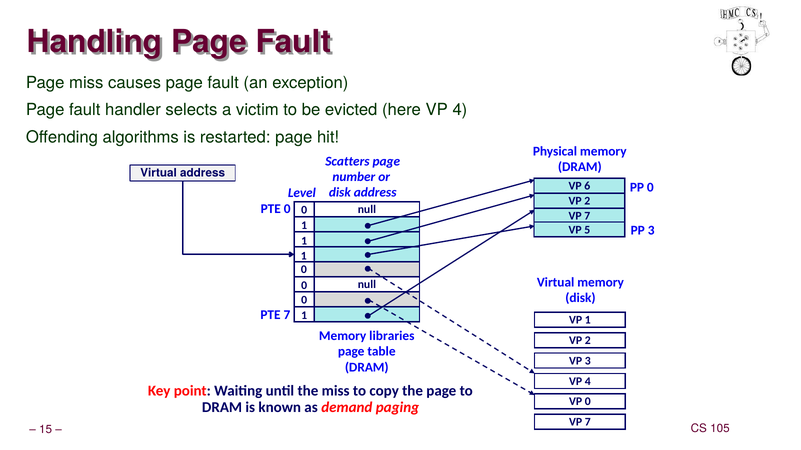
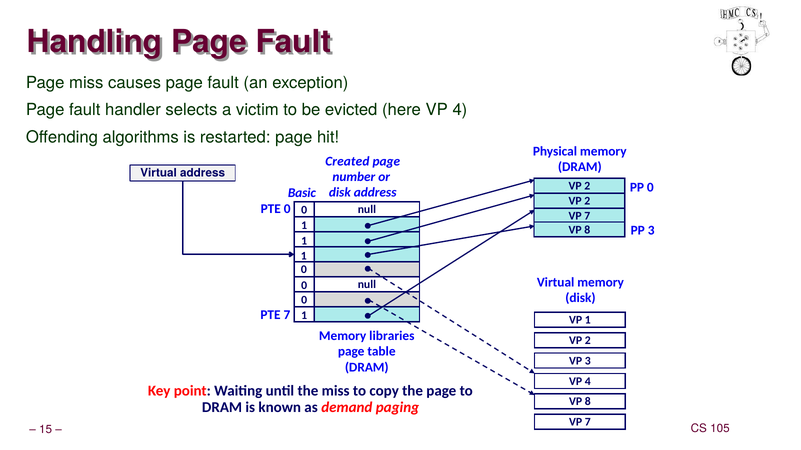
Scatters: Scatters -> Created (347, 161)
6: 6 -> 2 (587, 186)
Level: Level -> Basic (302, 193)
5: 5 -> 8 (587, 230)
0: 0 -> 8 (588, 402)
